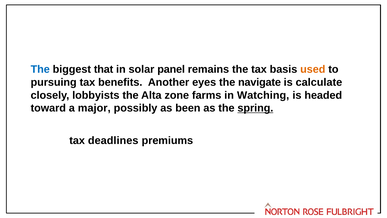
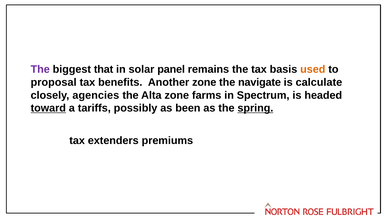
The colour: blue -> purple (40, 69)
pursuing: pursuing -> proposal (54, 82)
Another eyes: eyes -> zone (204, 82)
lobbyists: lobbyists -> agencies (96, 95)
Watching: Watching -> Spectrum (263, 95)
toward underline: none -> present (48, 108)
major: major -> tariffs (94, 108)
deadlines: deadlines -> extenders (113, 140)
